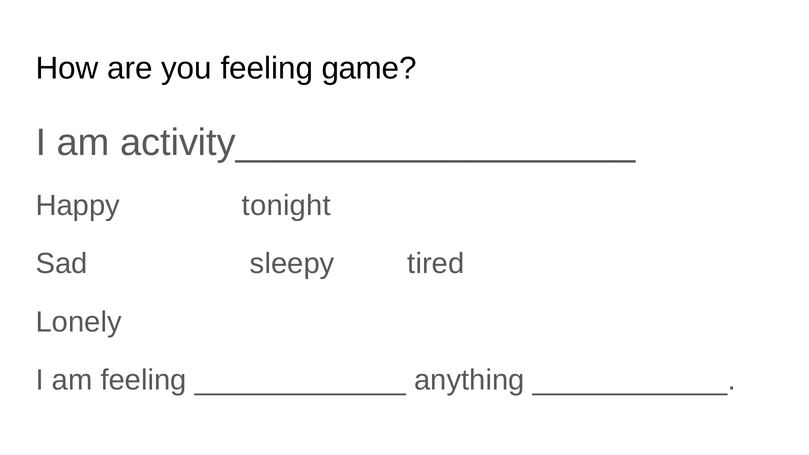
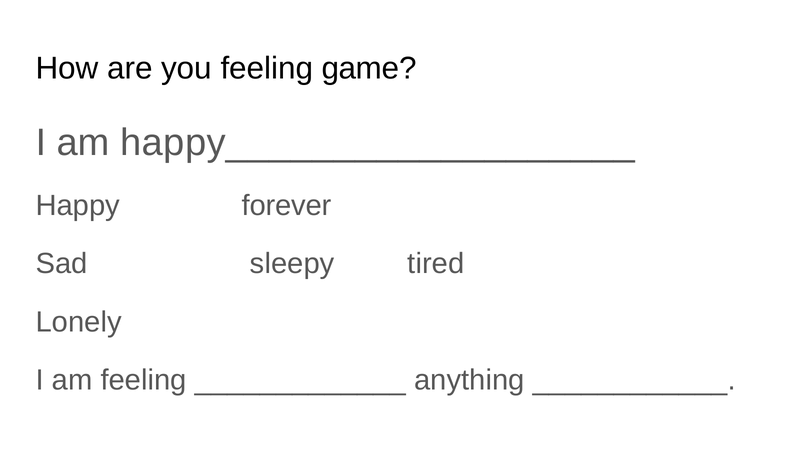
activity___________________: activity___________________ -> happy___________________ (378, 142)
tonight: tonight -> forever (287, 206)
